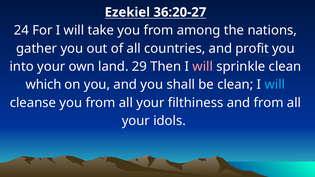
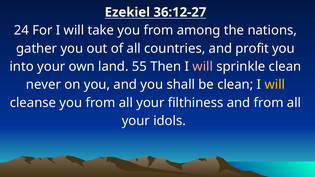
36:20-27: 36:20-27 -> 36:12-27 (180, 12)
29: 29 -> 55 (139, 67)
which: which -> never (43, 85)
will colour: light blue -> yellow (275, 85)
